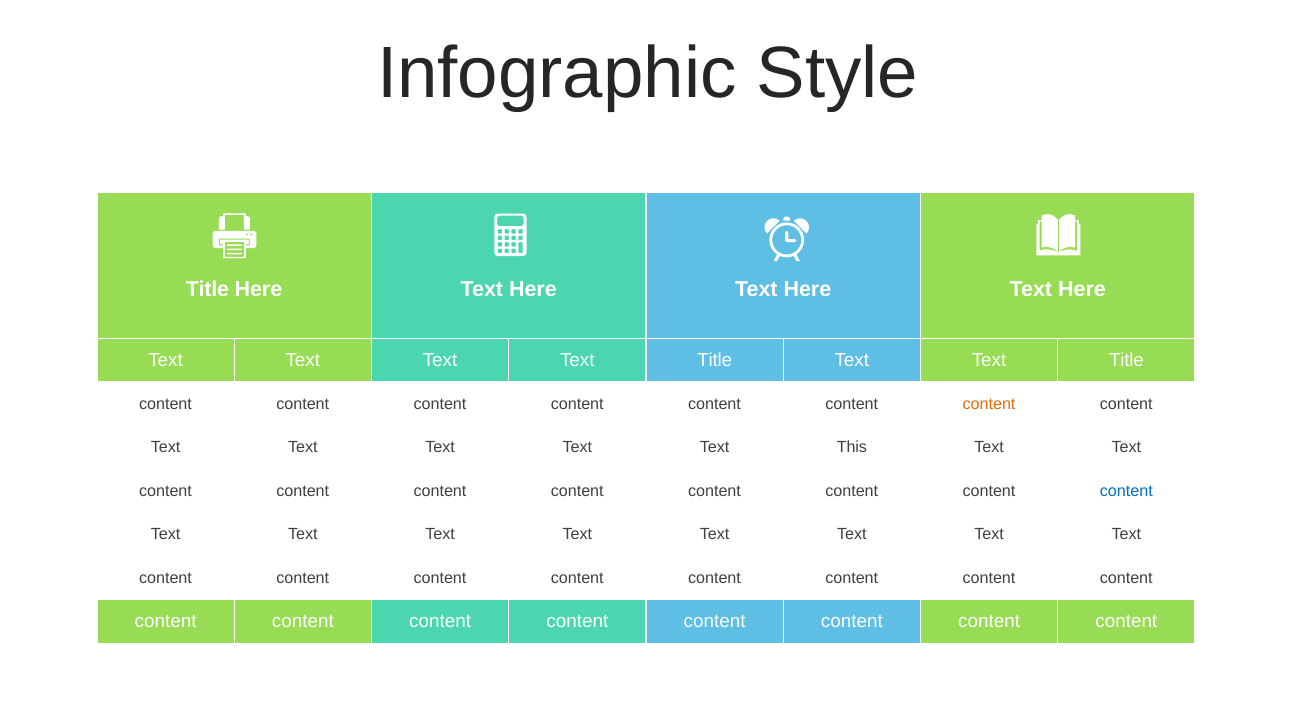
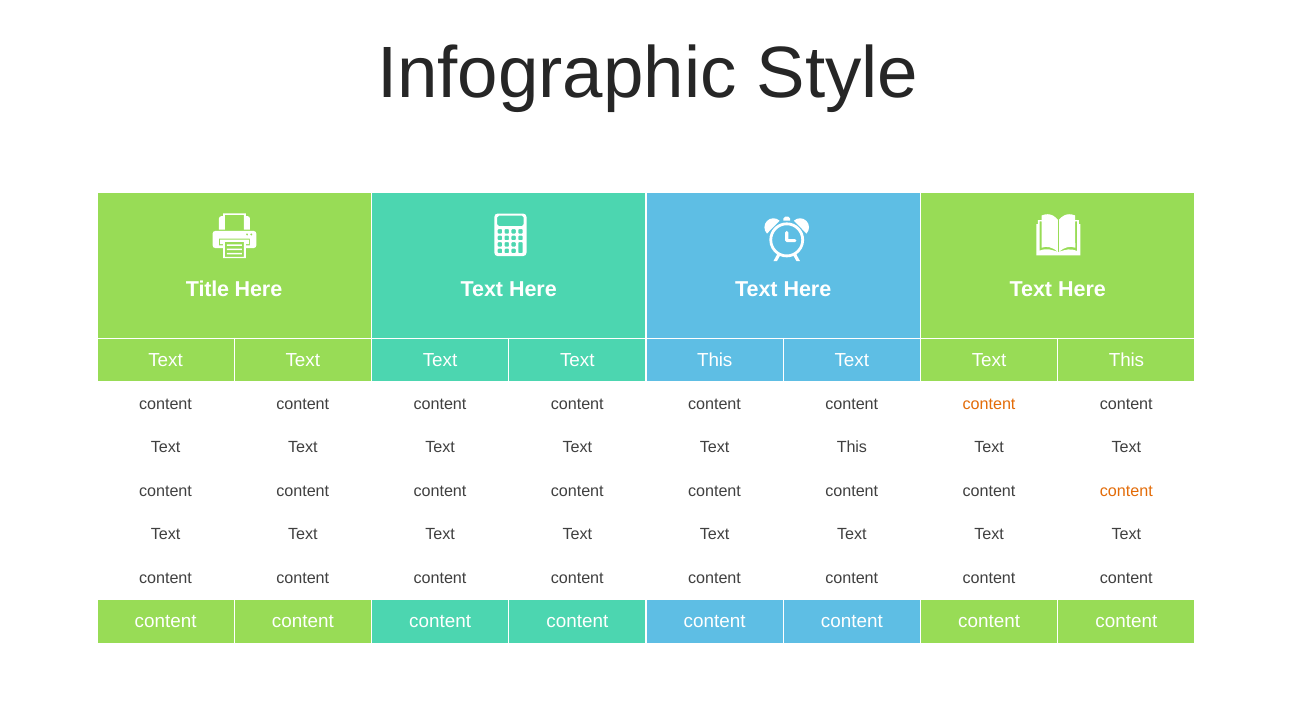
Title: Title -> This (715, 361)
Title: Title -> This (1126, 361)
content colour: blue -> orange (1126, 491)
